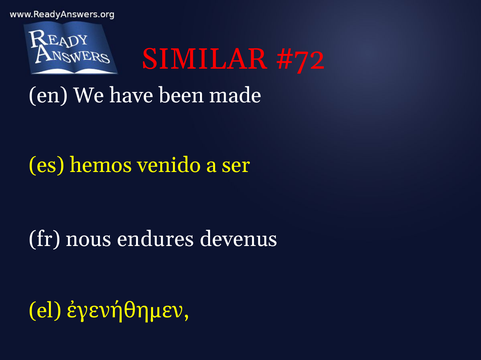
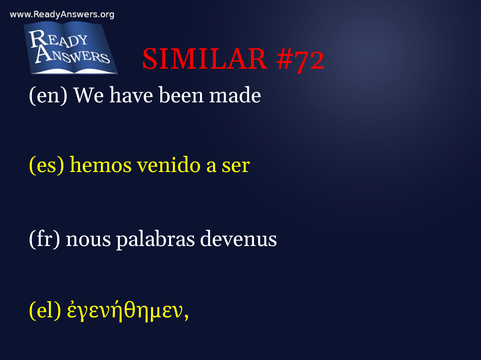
endures: endures -> palabras (156, 240)
